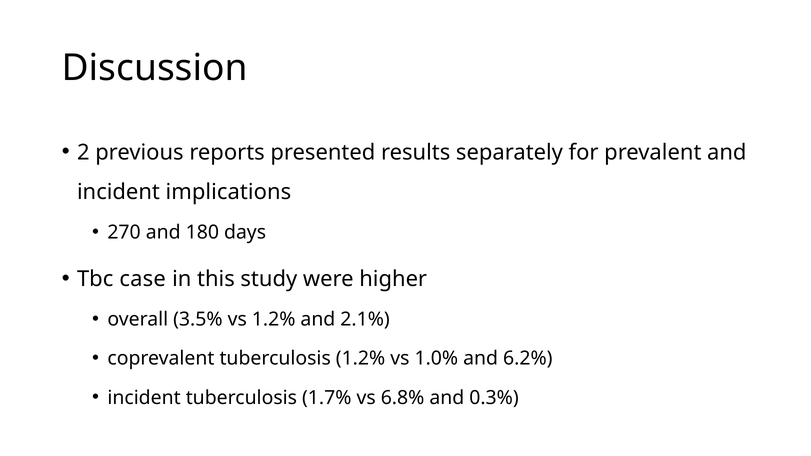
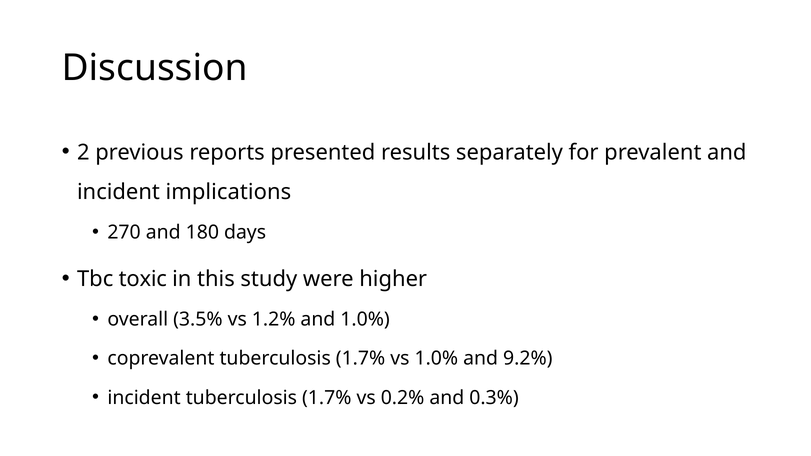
case: case -> toxic (143, 279)
and 2.1%: 2.1% -> 1.0% (365, 319)
coprevalent tuberculosis 1.2%: 1.2% -> 1.7% (360, 359)
6.2%: 6.2% -> 9.2% (528, 359)
6.8%: 6.8% -> 0.2% (403, 398)
